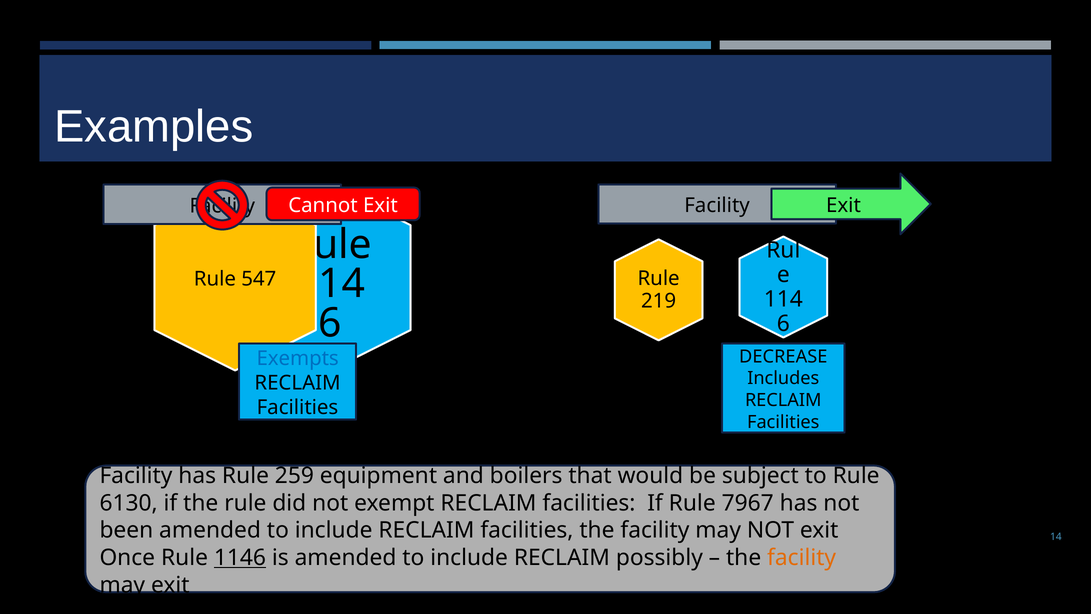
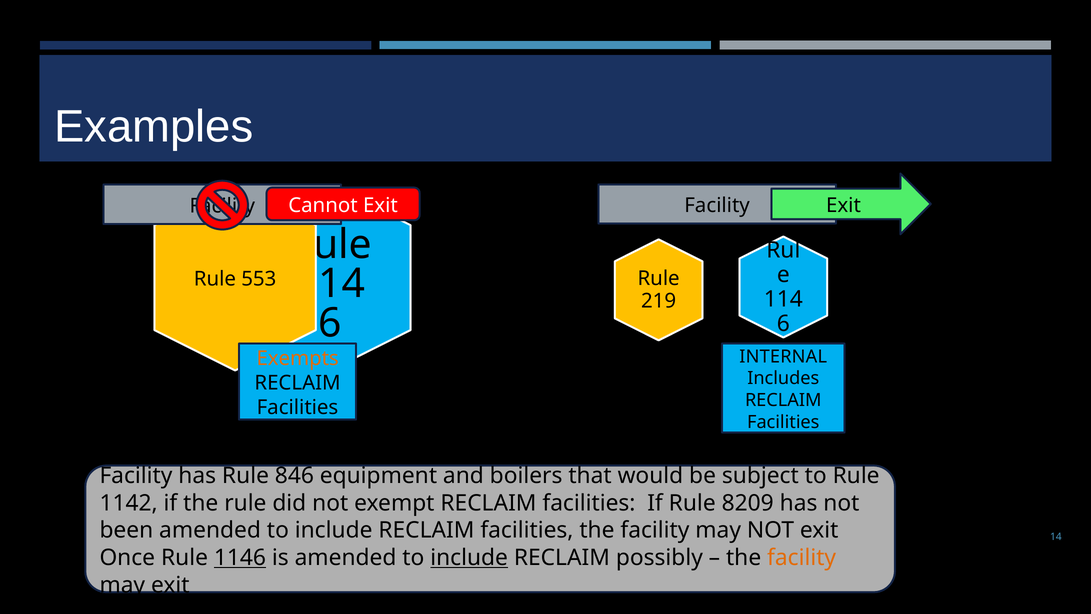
547: 547 -> 553 (259, 279)
DECREASE: DECREASE -> INTERNAL (783, 356)
Exempts colour: blue -> orange (298, 358)
259: 259 -> 846 (294, 476)
6130: 6130 -> 1142 (129, 503)
7967: 7967 -> 8209 (748, 503)
include underline: none -> present (469, 557)
